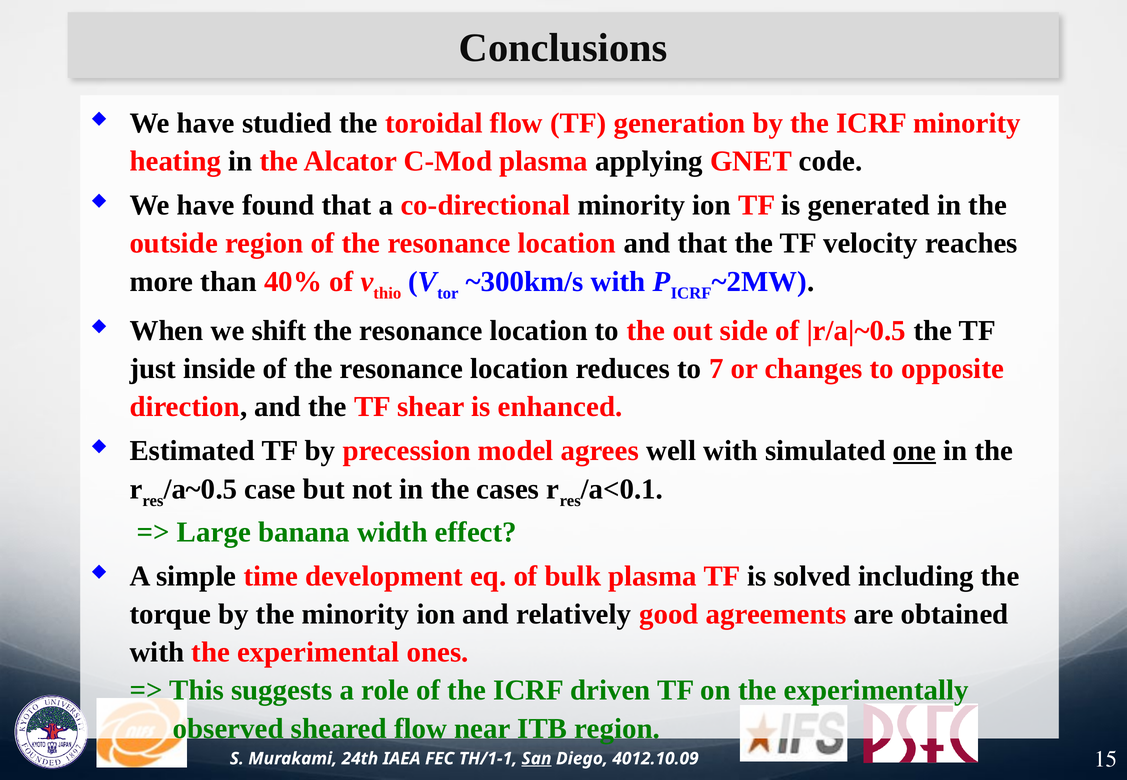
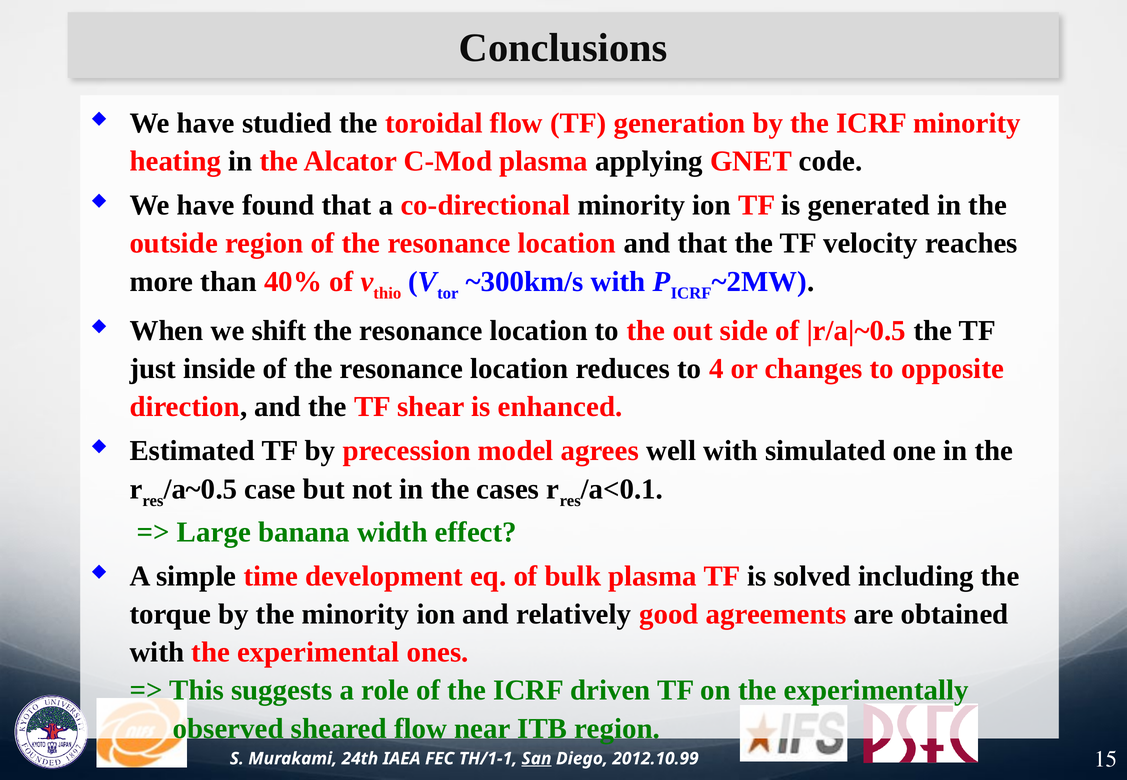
7: 7 -> 4 (716, 369)
one underline: present -> none (915, 451)
4012.10.09: 4012.10.09 -> 2012.10.99 (656, 759)
